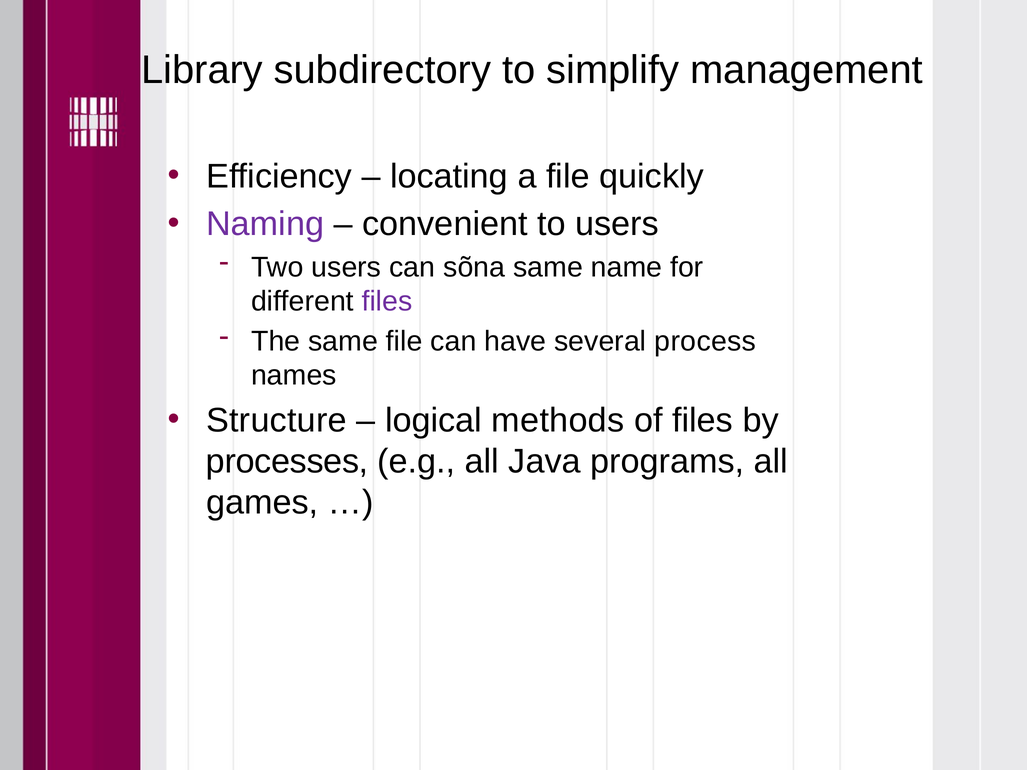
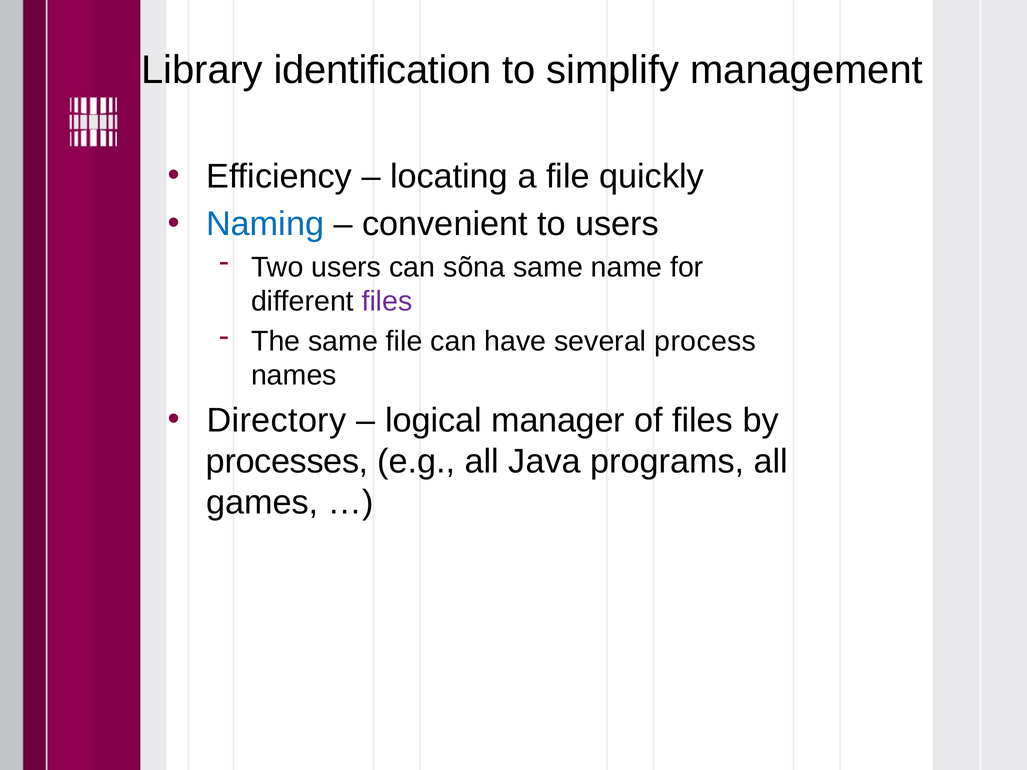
subdirectory: subdirectory -> identification (383, 70)
Naming colour: purple -> blue (265, 224)
Structure: Structure -> Directory (276, 421)
methods: methods -> manager (558, 421)
